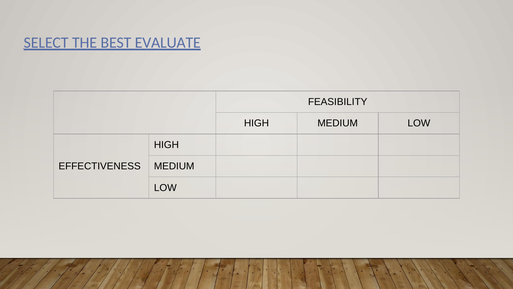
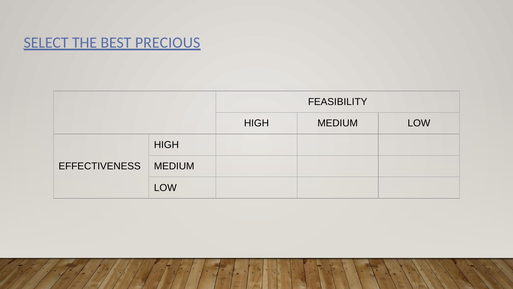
EVALUATE: EVALUATE -> PRECIOUS (168, 43)
